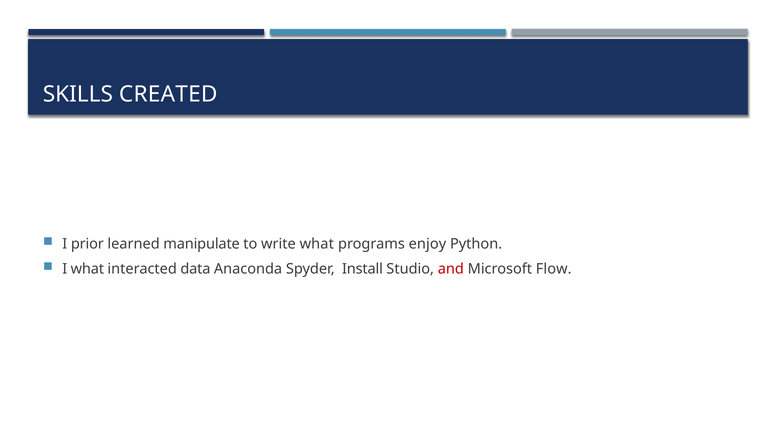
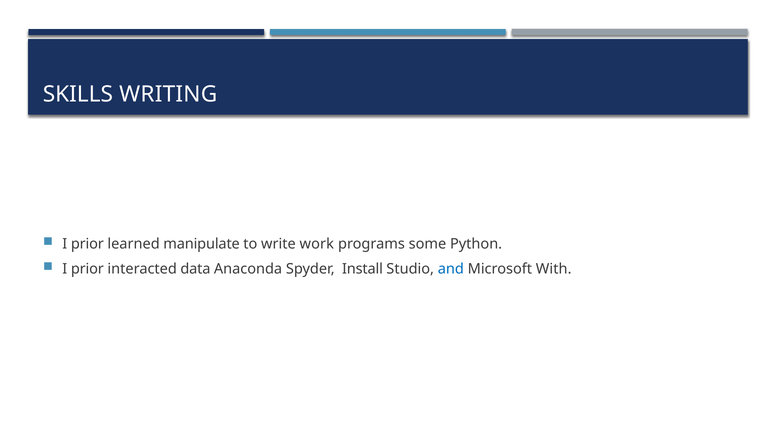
CREATED: CREATED -> WRITING (168, 94)
write what: what -> work (317, 244)
enjoy: enjoy -> some (427, 244)
what: what -> prior (87, 269)
and colour: red -> blue (451, 269)
Flow: Flow -> With (554, 269)
